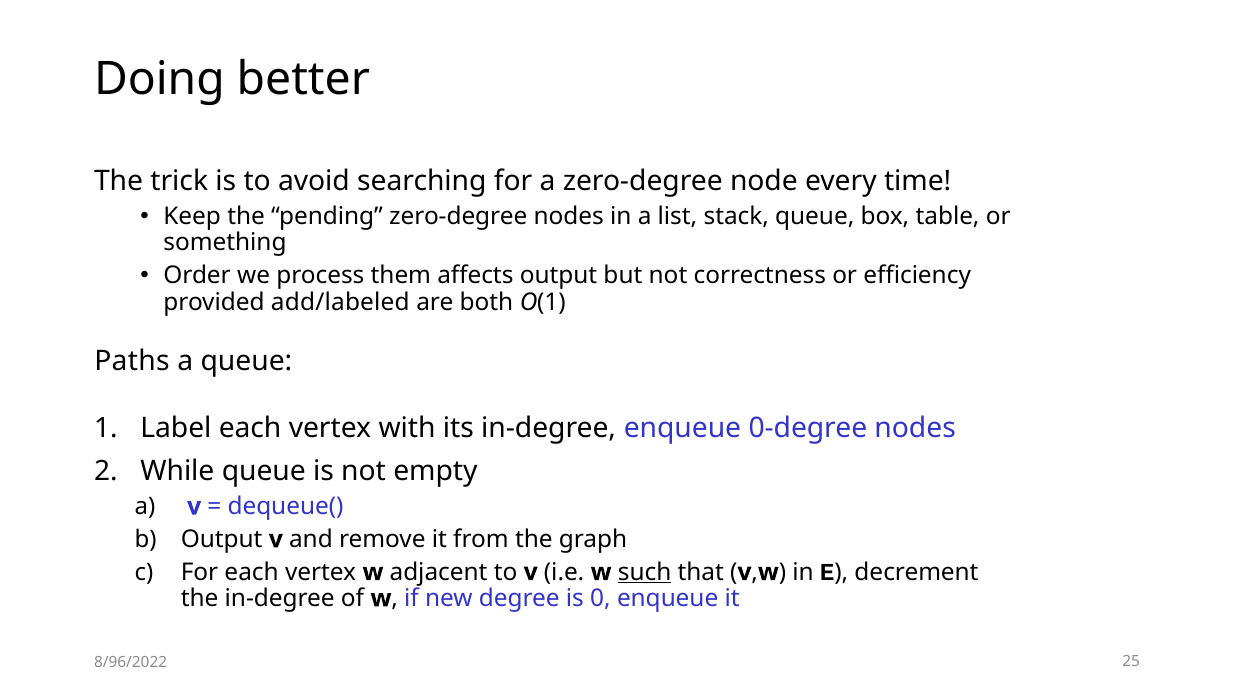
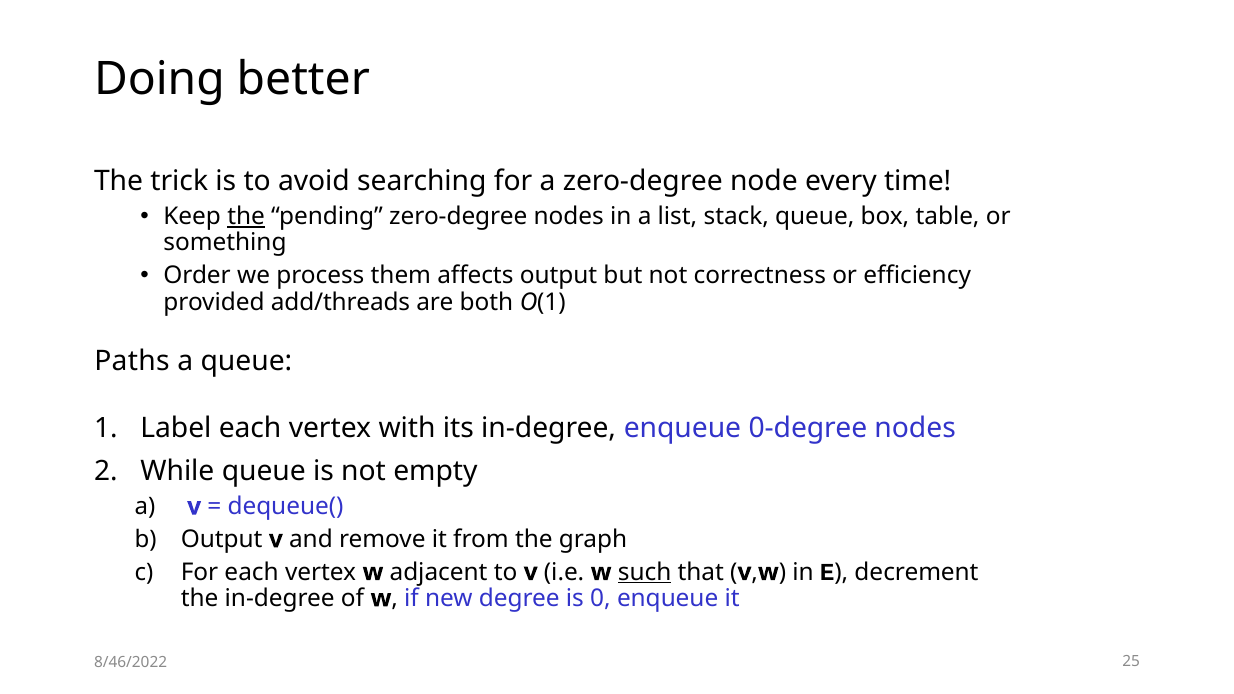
the underline: none -> present (246, 217)
add/labeled: add/labeled -> add/threads (341, 302)
8/96/2022: 8/96/2022 -> 8/46/2022 (131, 663)
